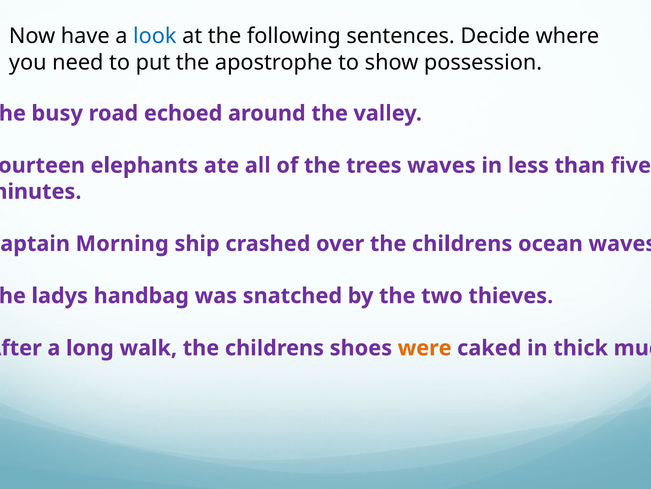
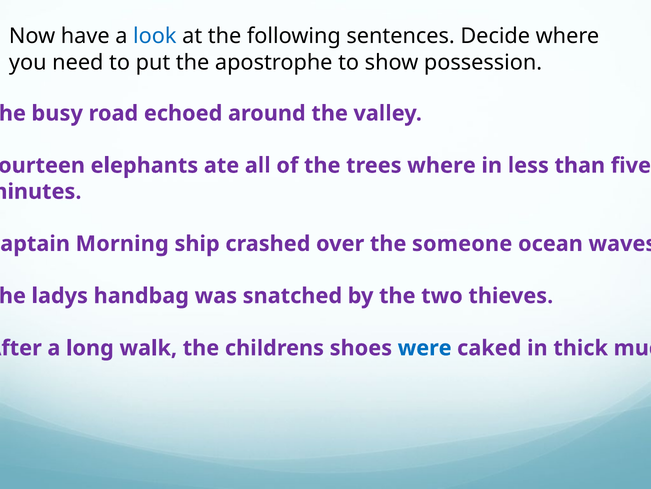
trees waves: waves -> where (441, 165)
over the childrens: childrens -> someone (462, 243)
were colour: orange -> blue (425, 348)
